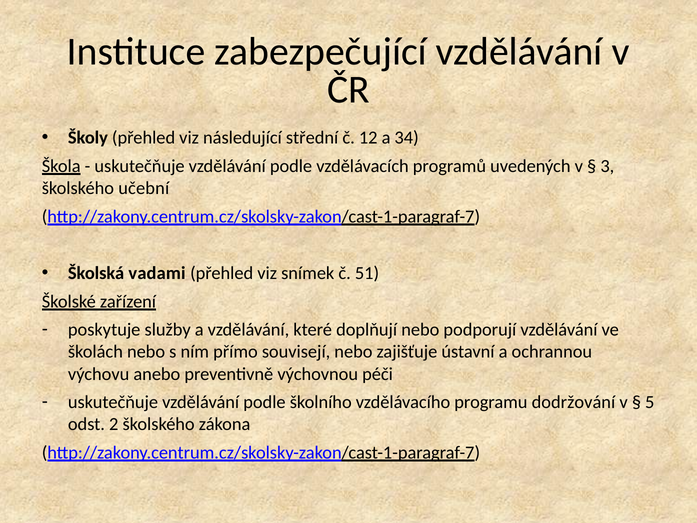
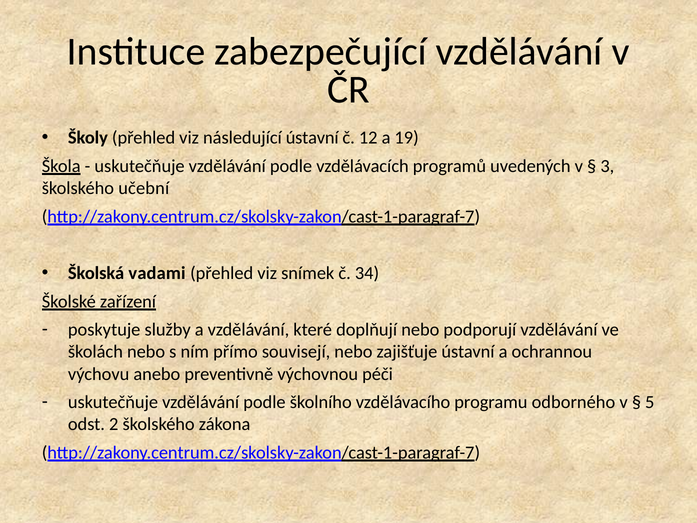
následující střední: střední -> ústavní (312, 138)
34: 34 -> 19 (407, 138)
51: 51 -> 34 (367, 273)
dodržování: dodržování -> odborného (573, 402)
